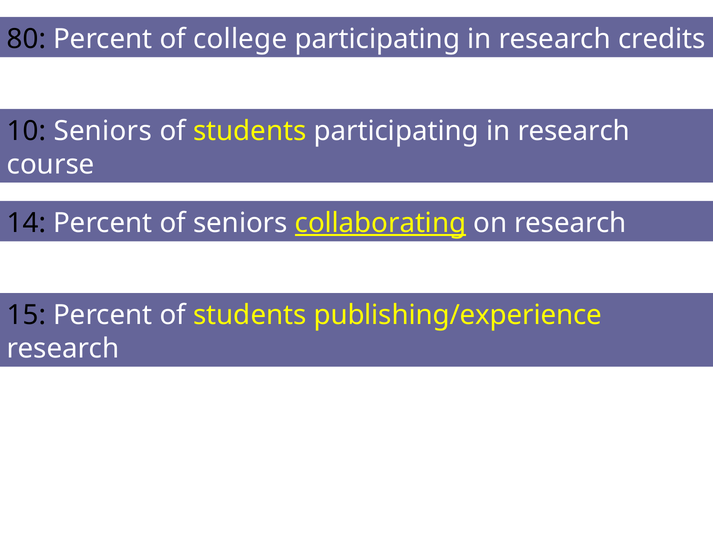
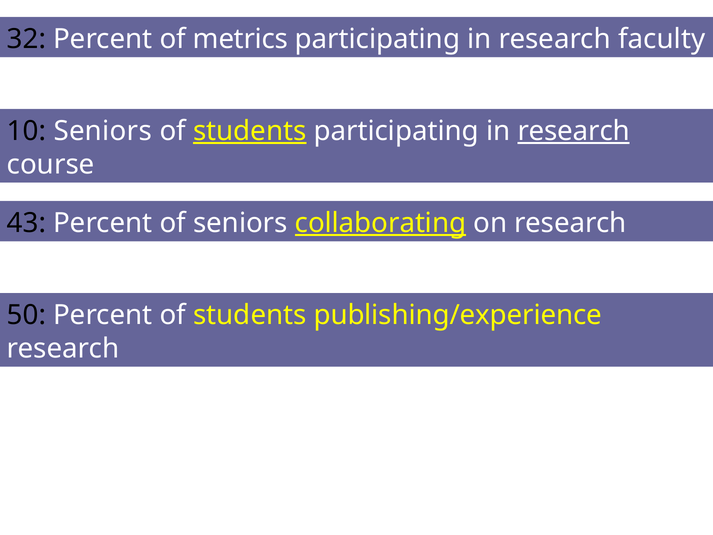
80: 80 -> 32 (27, 39)
college: college -> metrics (240, 39)
credits: credits -> faculty (662, 39)
students underline: none -> present (250, 131)
research underline: none -> present (574, 131)
14: 14 -> 43 (27, 223)
15: 15 -> 50 (27, 315)
